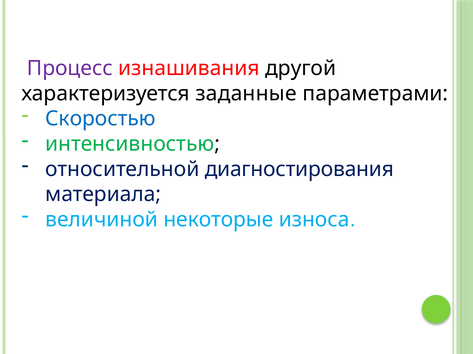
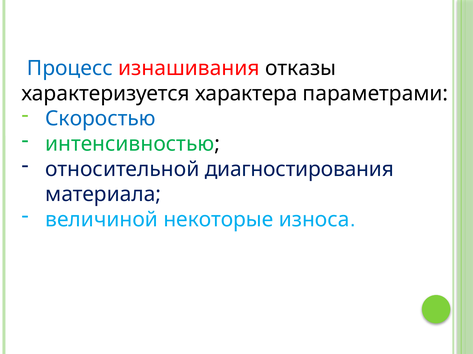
Процесс colour: purple -> blue (70, 69)
другой: другой -> отказы (301, 69)
заданные: заданные -> характера (246, 94)
